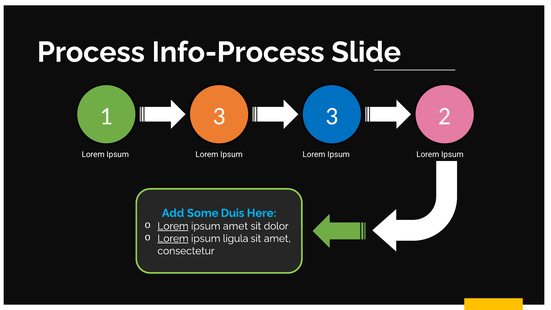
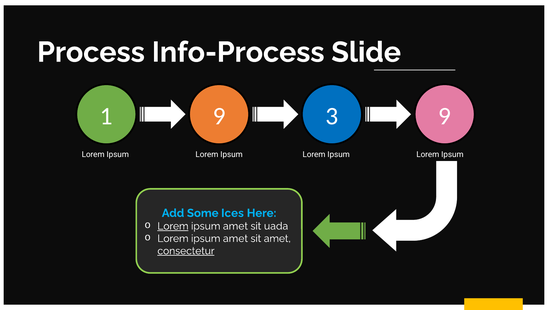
1 3: 3 -> 9 (219, 116)
3 2: 2 -> 9 (445, 116)
Duis: Duis -> Ices (232, 213)
dolor: dolor -> uada (276, 226)
Lorem underline: present -> none (173, 238)
ligula: ligula -> amet (235, 238)
consectetur underline: none -> present (186, 251)
